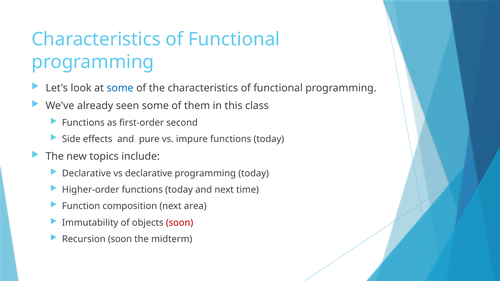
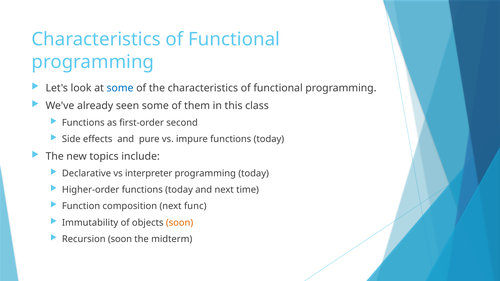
vs declarative: declarative -> interpreter (149, 173)
area: area -> func (195, 206)
soon colour: red -> orange (180, 223)
